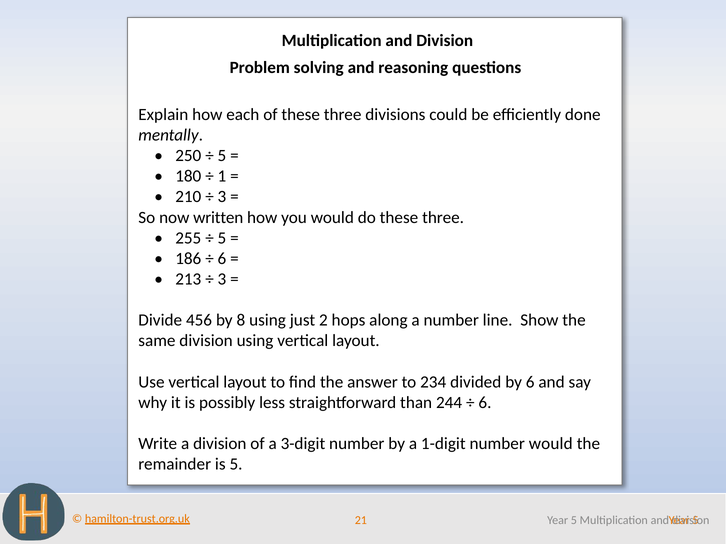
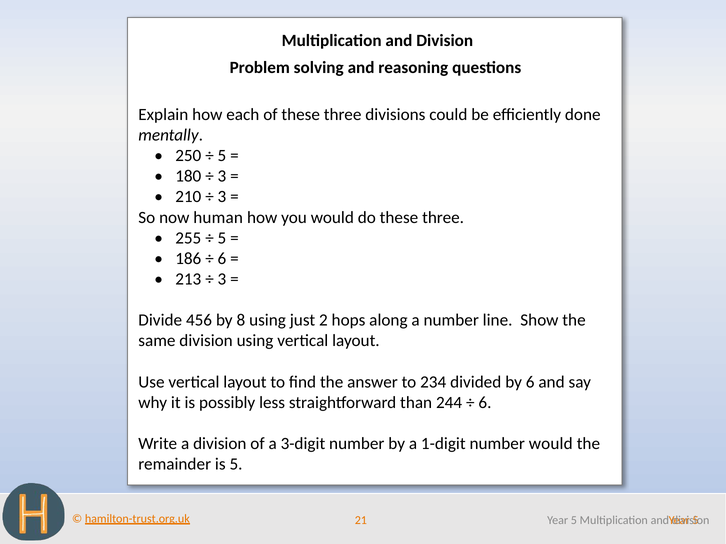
1: 1 -> 3 (222, 176)
written: written -> human (218, 218)
